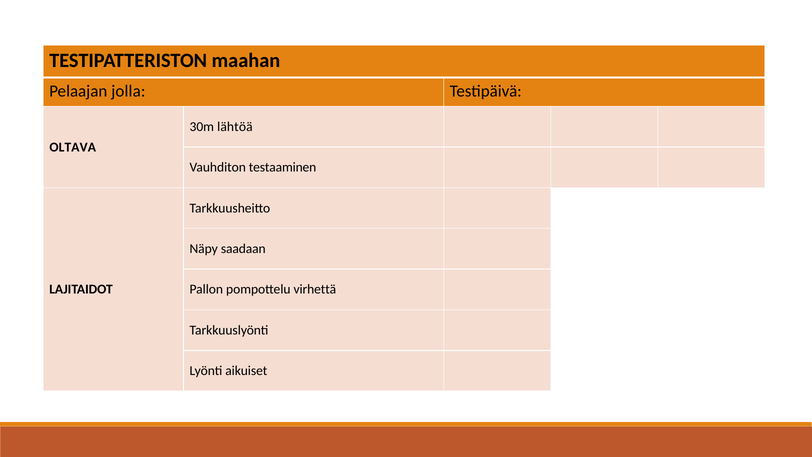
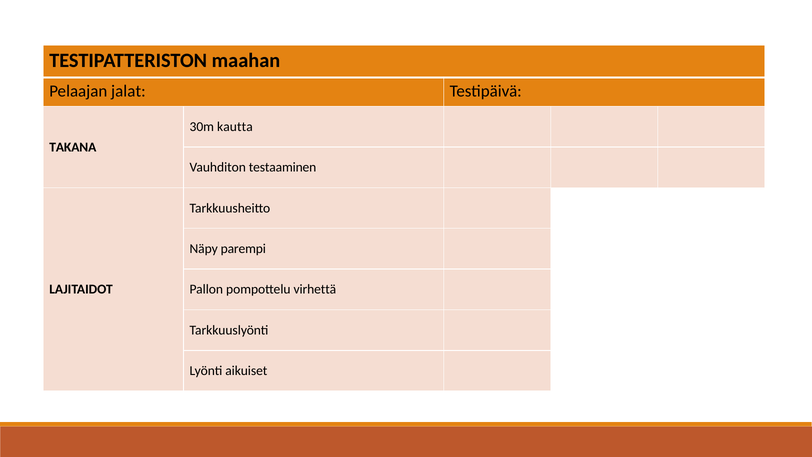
jolla: jolla -> jalat (128, 91)
lähtöä: lähtöä -> kautta (235, 127)
OLTAVA: OLTAVA -> TAKANA (73, 147)
saadaan: saadaan -> parempi (243, 249)
